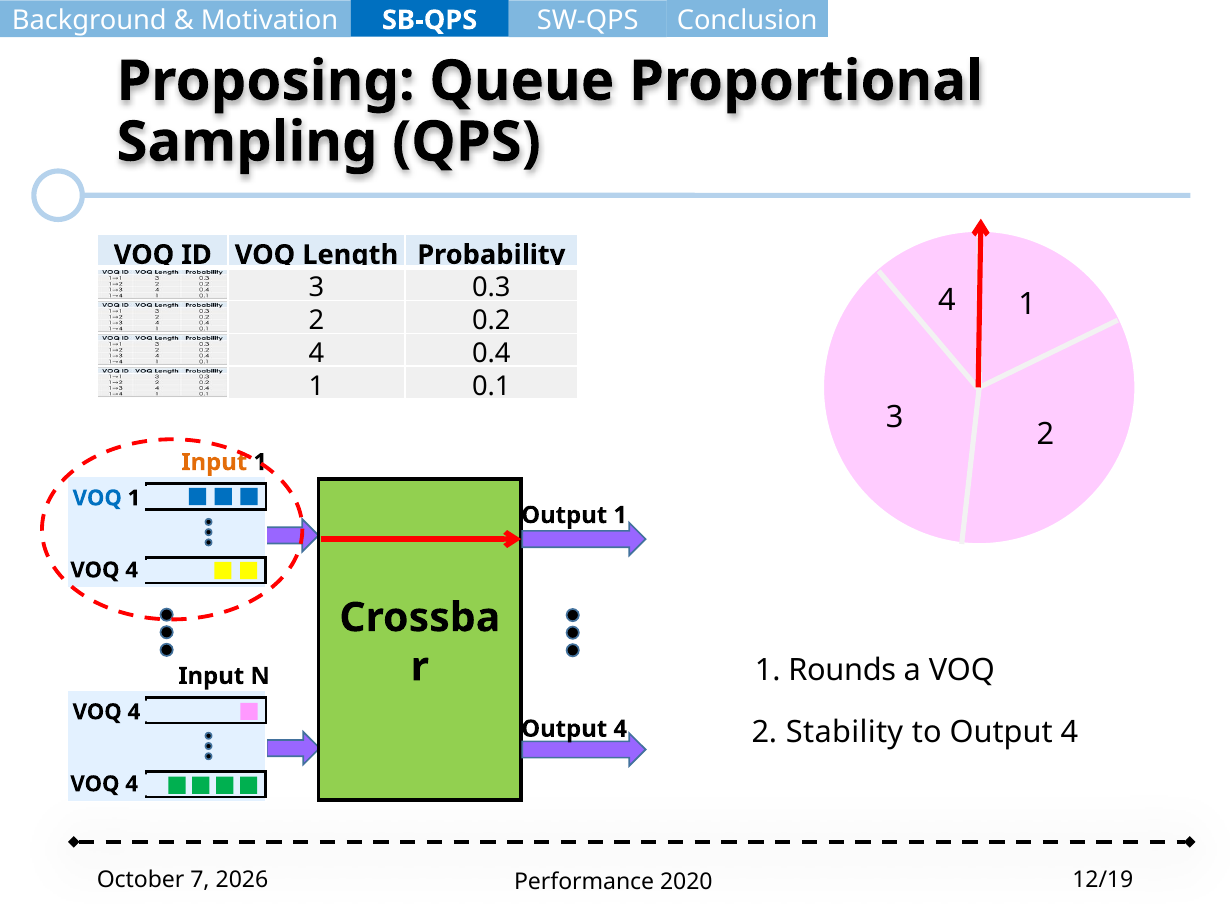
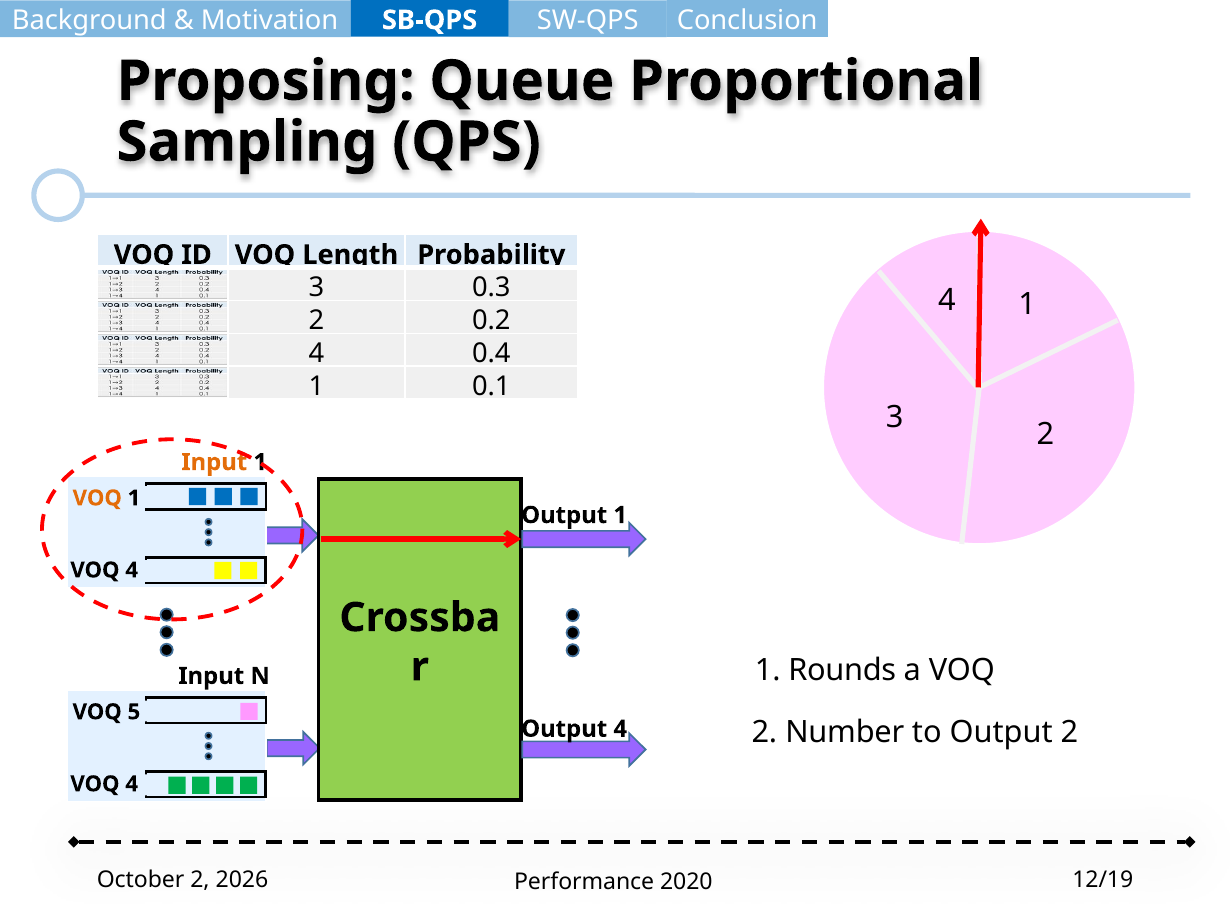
VOQ colour: blue -> orange (97, 498)
4: 4 -> 5 (134, 712)
Stability: Stability -> Number (845, 732)
to Output 4: 4 -> 2 (1069, 732)
7: 7 -> 2 (200, 879)
